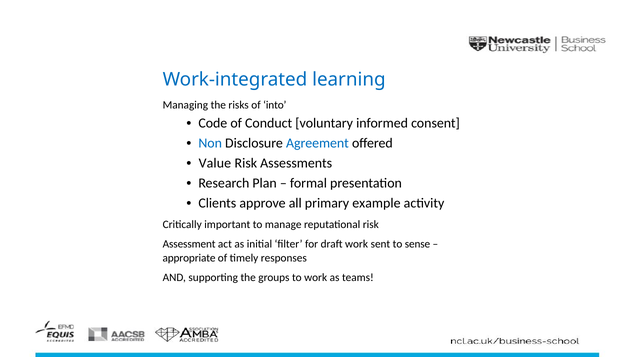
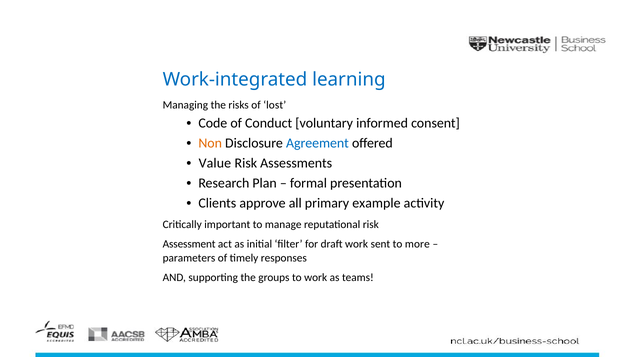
into: into -> lost (275, 105)
Non colour: blue -> orange (210, 143)
sense: sense -> more (417, 244)
appropriate: appropriate -> parameters (189, 258)
